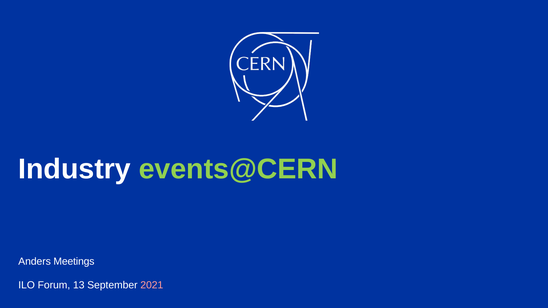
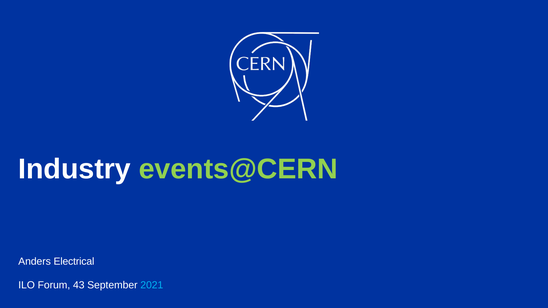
Meetings: Meetings -> Electrical (74, 262)
13: 13 -> 43 (79, 285)
2021 colour: pink -> light blue (152, 285)
